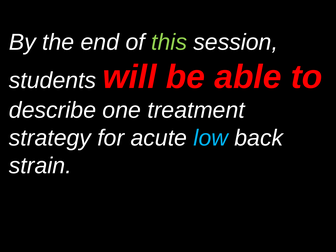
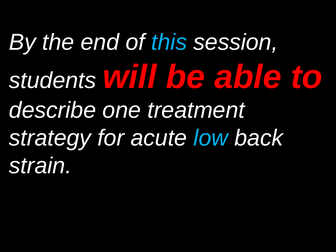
this colour: light green -> light blue (169, 42)
